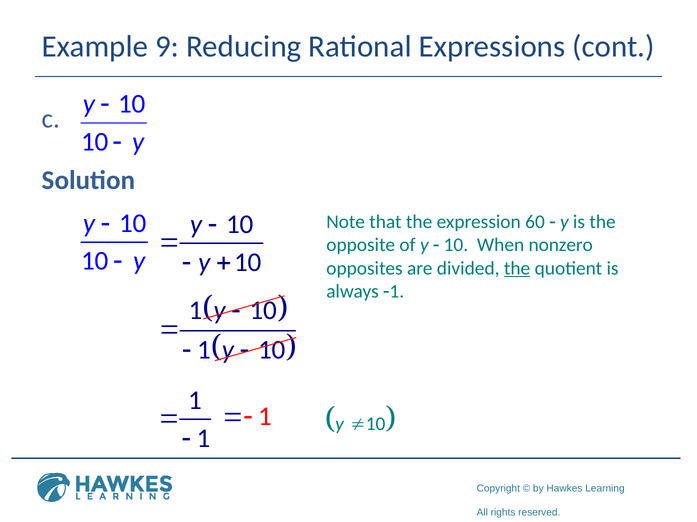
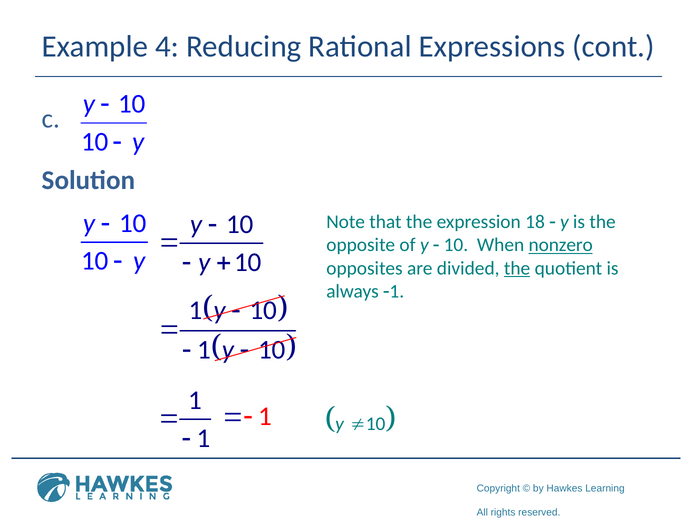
9: 9 -> 4 (167, 47)
60: 60 -> 18 (535, 222)
nonzero underline: none -> present (561, 245)
